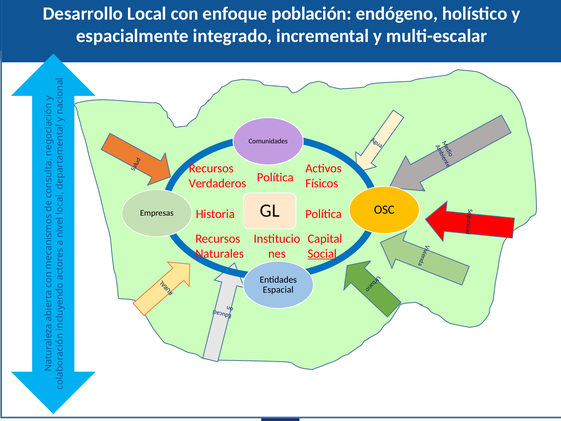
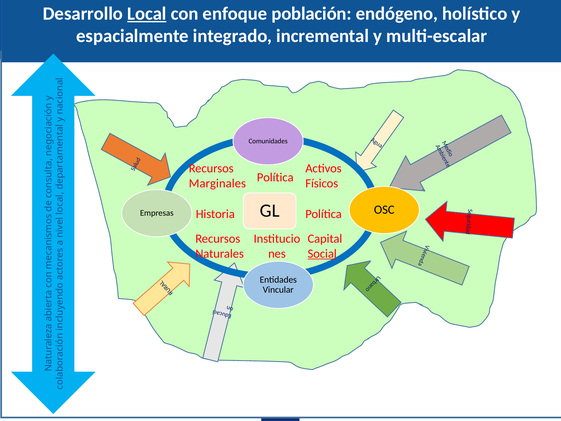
Local underline: none -> present (147, 14)
Verdaderos: Verdaderos -> Marginales (217, 183)
Espacial: Espacial -> Vincular (278, 290)
